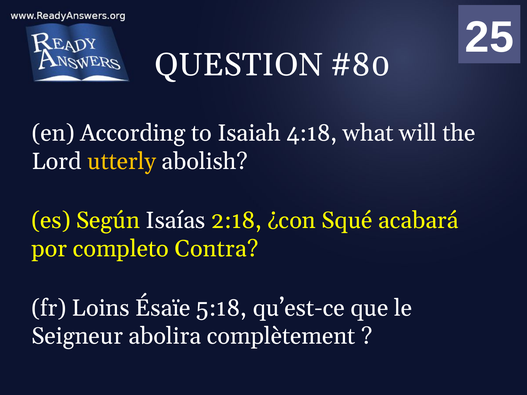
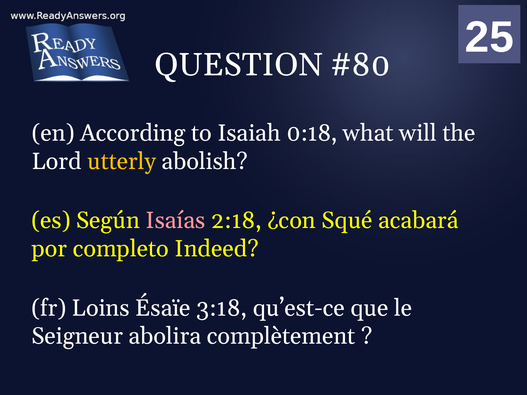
4:18: 4:18 -> 0:18 (312, 133)
Isaías colour: white -> pink (175, 221)
Contra: Contra -> Indeed (217, 249)
5:18: 5:18 -> 3:18 (222, 308)
